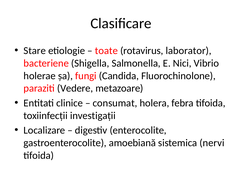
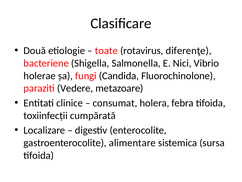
Stare: Stare -> Două (35, 51)
laborator: laborator -> diferenţe (189, 51)
investigații: investigații -> cumpărată (93, 115)
amoebiană: amoebiană -> alimentare (132, 142)
nervi: nervi -> sursa (212, 142)
